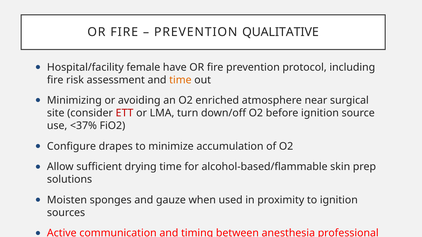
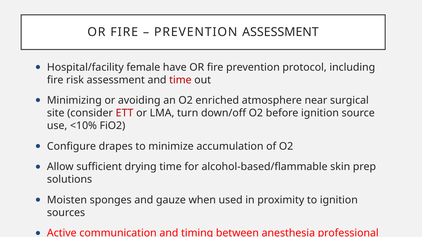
PREVENTION QUALITATIVE: QUALITATIVE -> ASSESSMENT (280, 32)
time colour: orange -> red (180, 80)
<37%: <37% -> <10% (83, 126)
